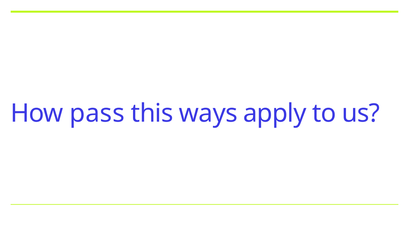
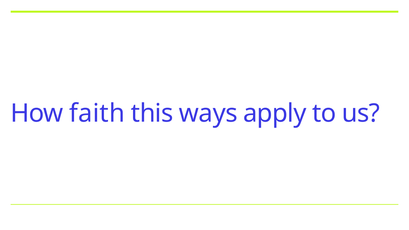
pass: pass -> faith (97, 113)
